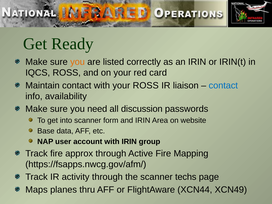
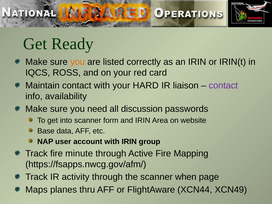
your ROSS: ROSS -> HARD (146, 85)
contact colour: blue -> purple (223, 85)
approx: approx -> minute (79, 153)
techs: techs -> when (186, 177)
